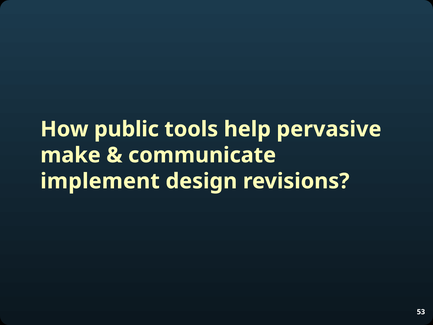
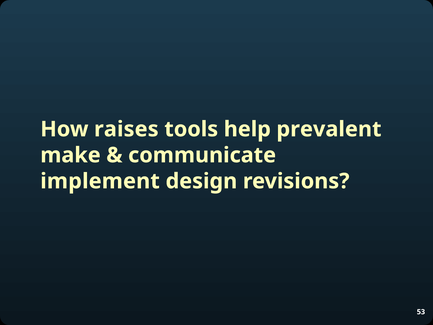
public: public -> raises (126, 129)
pervasive: pervasive -> prevalent (329, 129)
